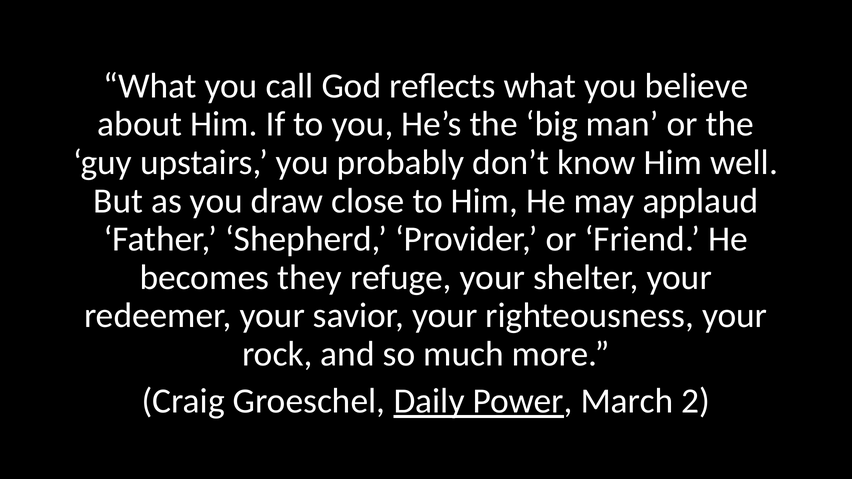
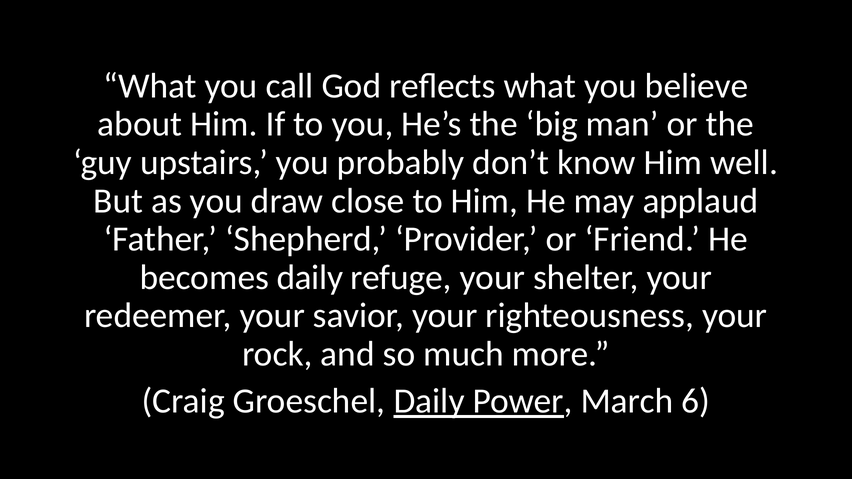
becomes they: they -> daily (310, 278)
2: 2 -> 6 (696, 401)
